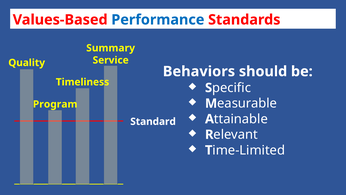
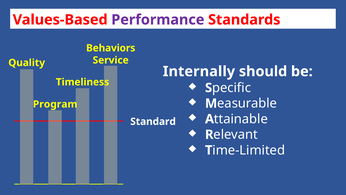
Performance colour: blue -> purple (158, 20)
Summary: Summary -> Behaviors (111, 48)
Behaviors: Behaviors -> Internally (199, 71)
